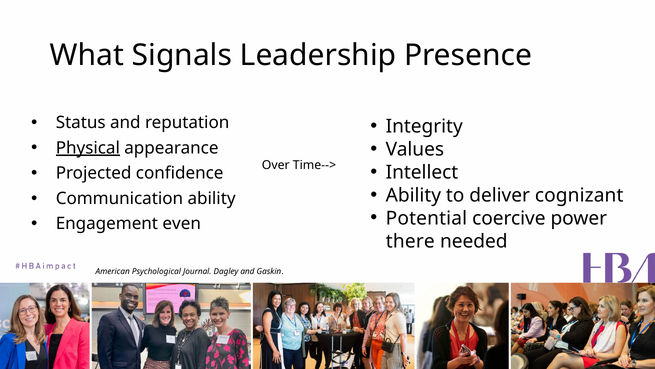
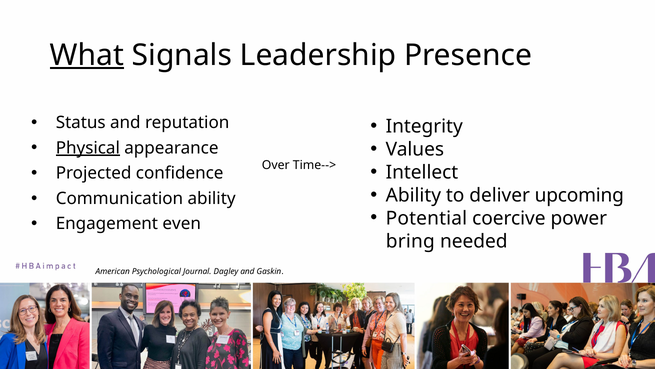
What underline: none -> present (87, 55)
cognizant: cognizant -> upcoming (579, 195)
there: there -> bring (410, 241)
